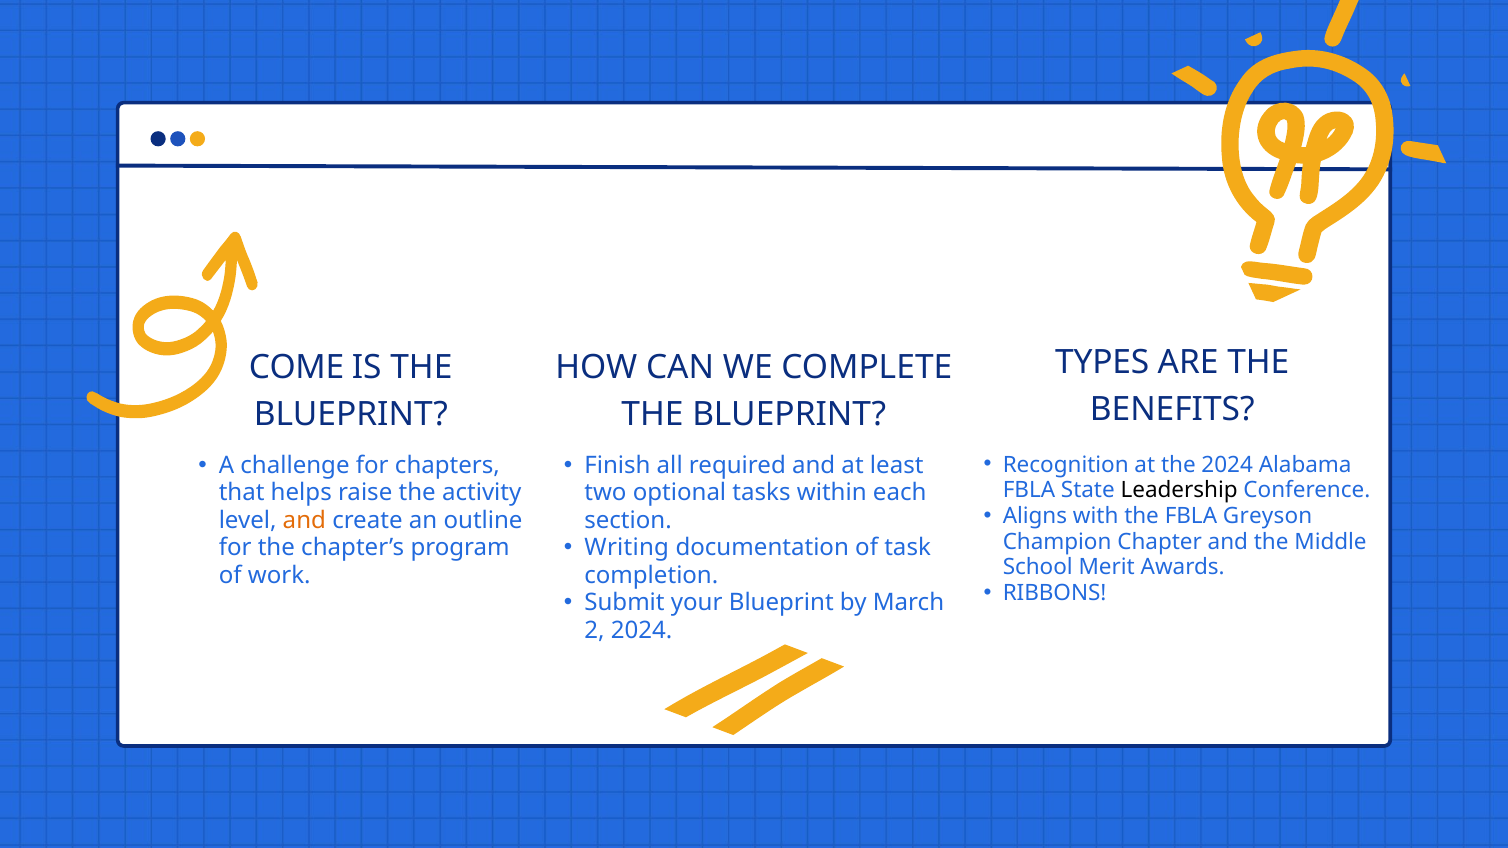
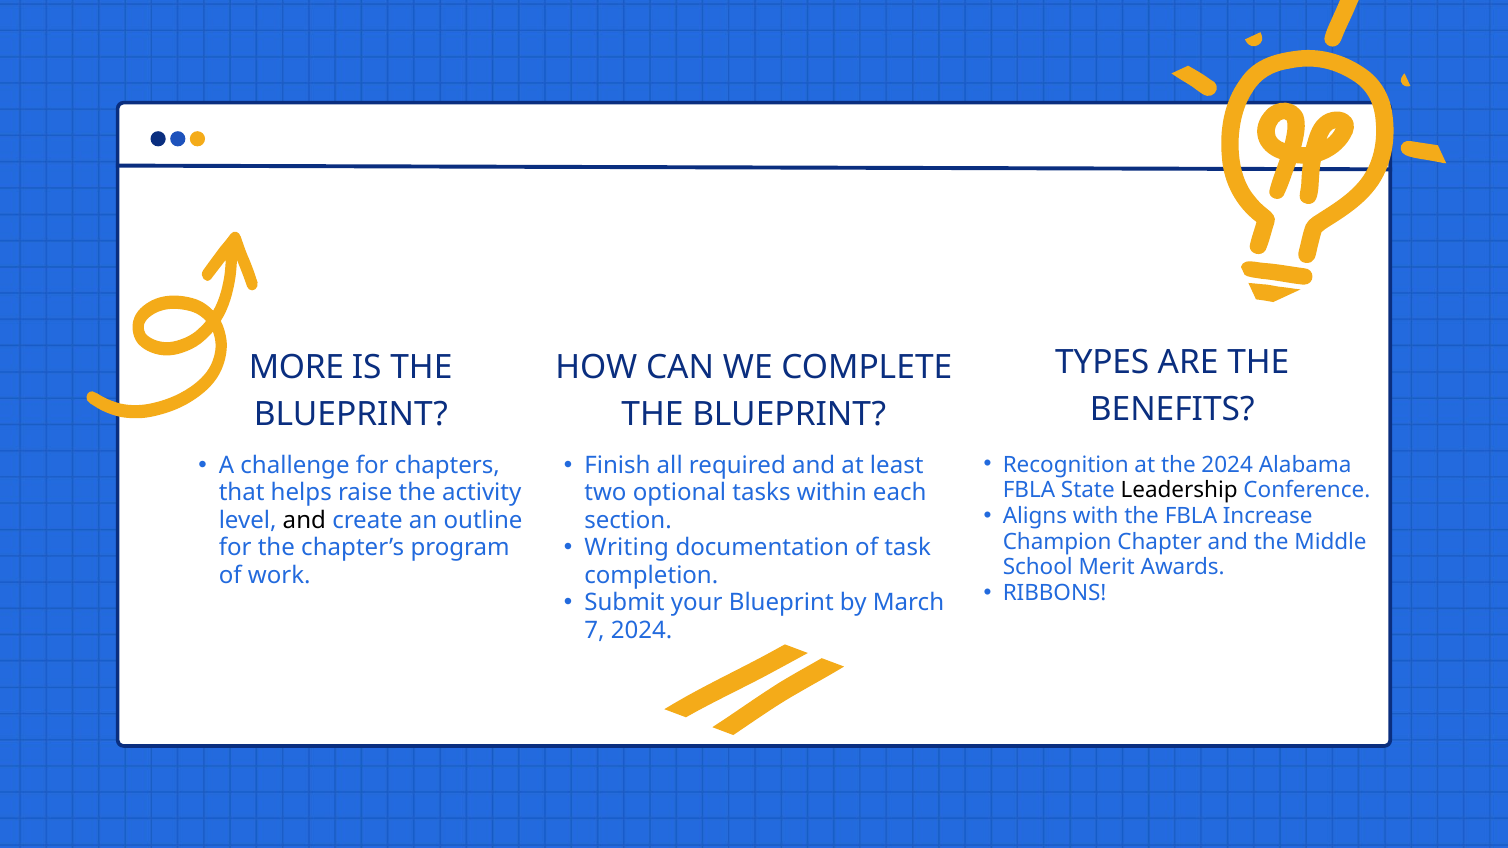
COME: COME -> MORE (296, 367)
Greyson: Greyson -> Increase (1268, 516)
and colour: orange -> black (304, 521)
2: 2 -> 7 (594, 630)
